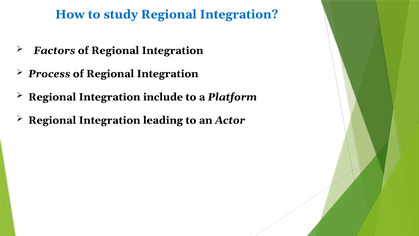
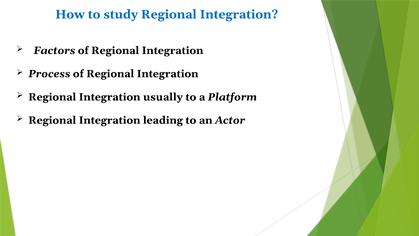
include: include -> usually (163, 97)
